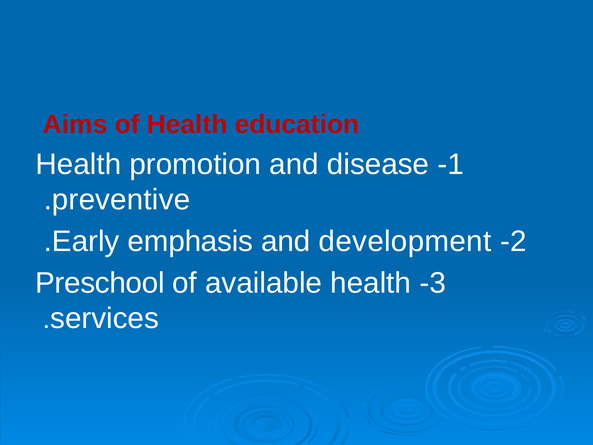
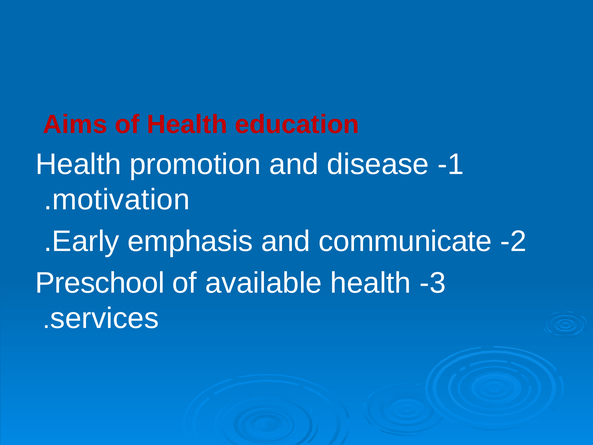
preventive: preventive -> motivation (121, 200)
development: development -> communicate (405, 241)
